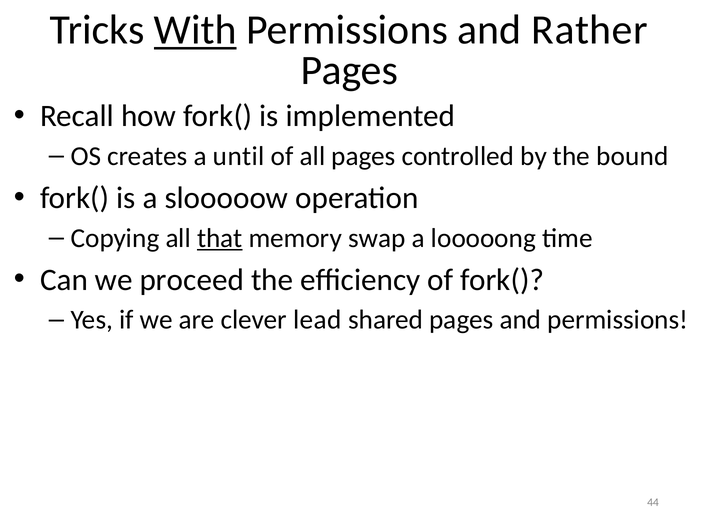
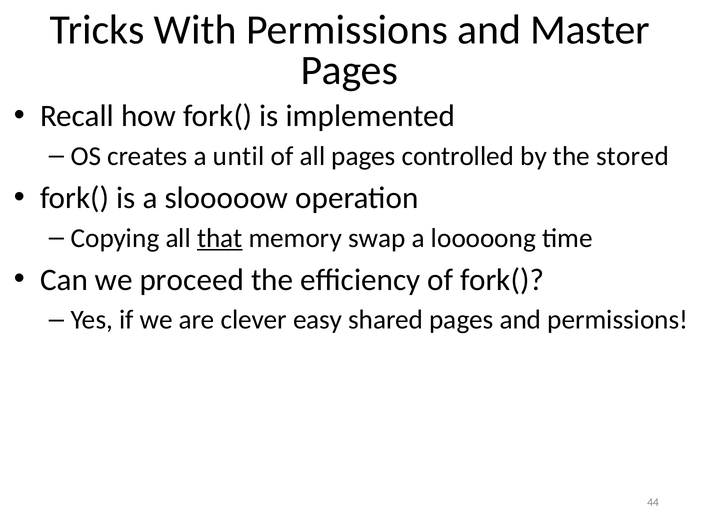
With underline: present -> none (195, 30)
Rather: Rather -> Master (590, 30)
bound: bound -> stored (632, 156)
lead: lead -> easy (318, 320)
